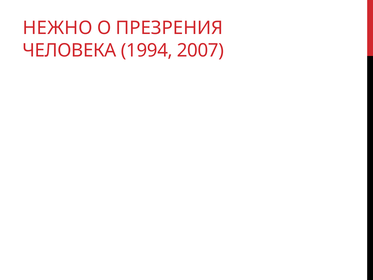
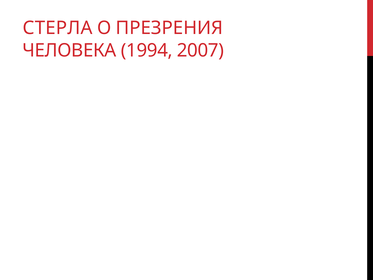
НЕЖНО: НЕЖНО -> СТЕРЛА (58, 28)
